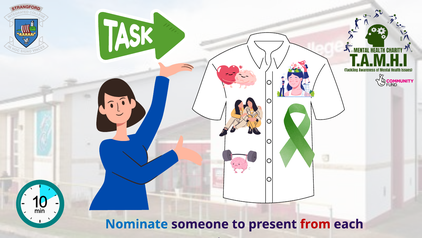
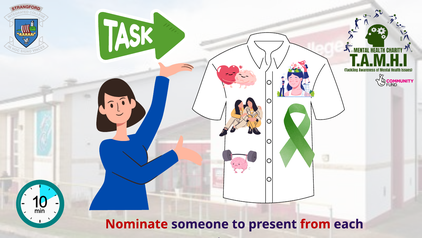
Nominate colour: blue -> red (137, 224)
